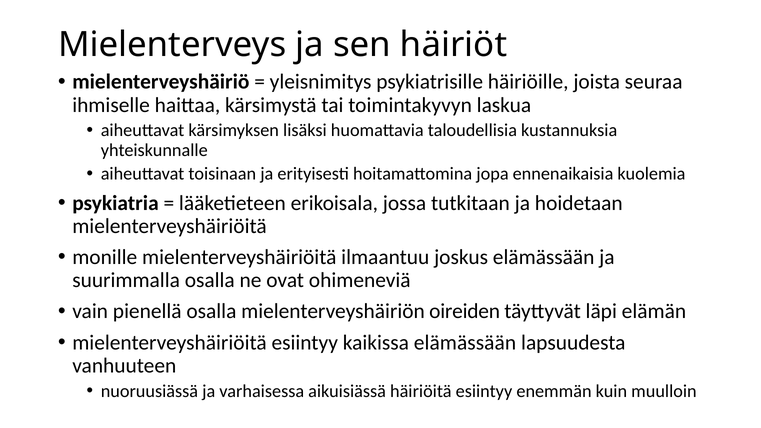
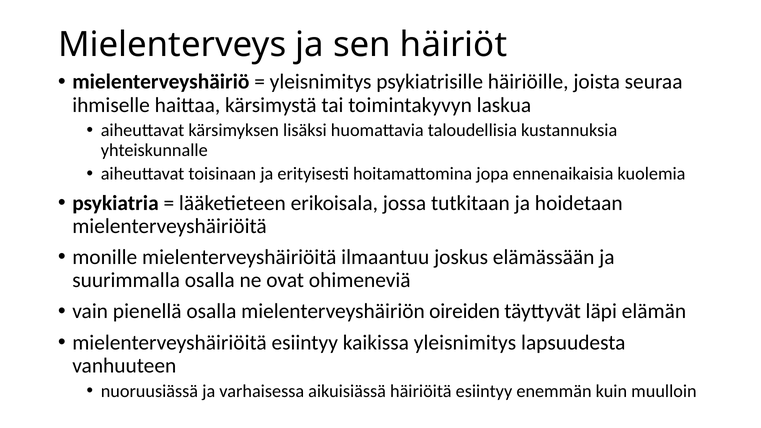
kaikissa elämässään: elämässään -> yleisnimitys (465, 343)
